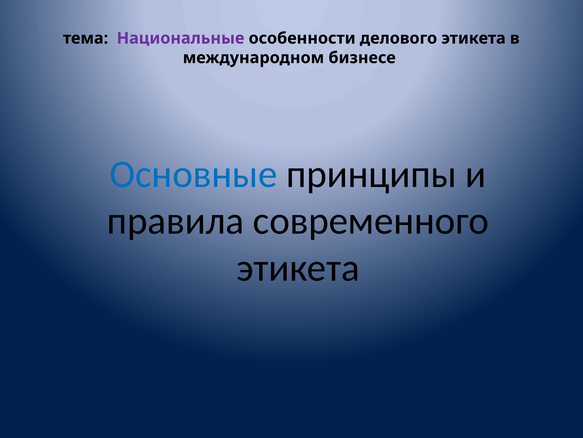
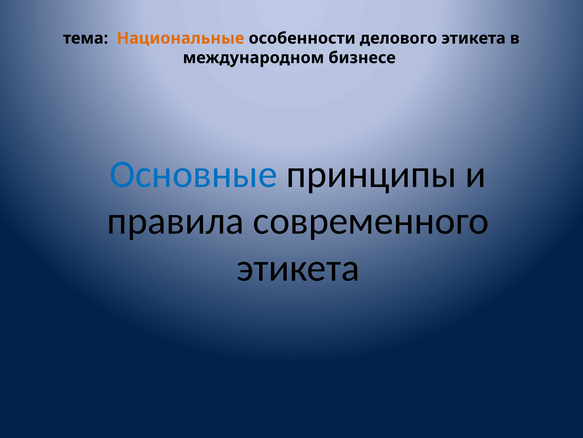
Национальные colour: purple -> orange (181, 38)
